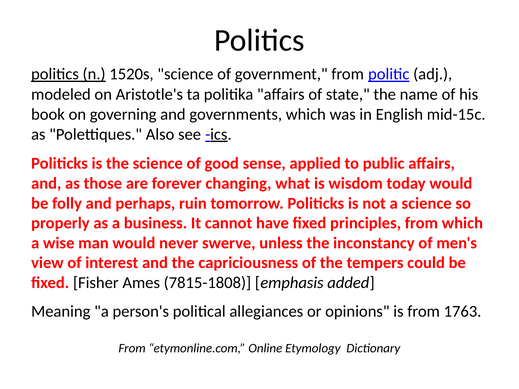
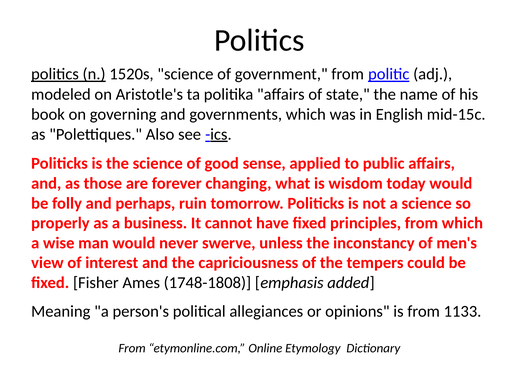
7815-1808: 7815-1808 -> 1748-1808 (207, 283)
1763: 1763 -> 1133 (463, 312)
